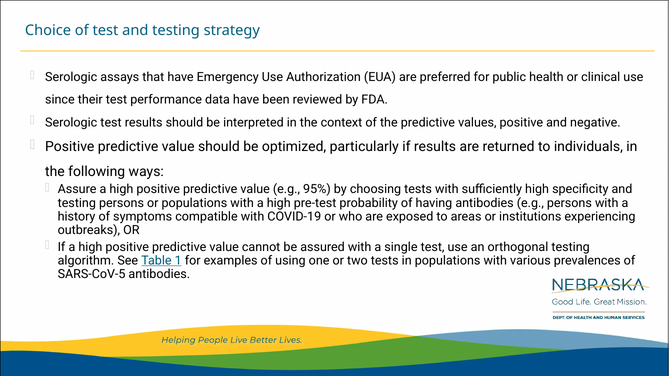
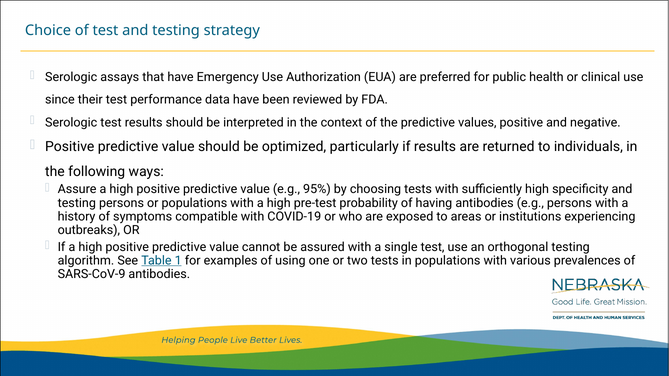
SARS-CoV-5: SARS-CoV-5 -> SARS-CoV-9 (92, 274)
